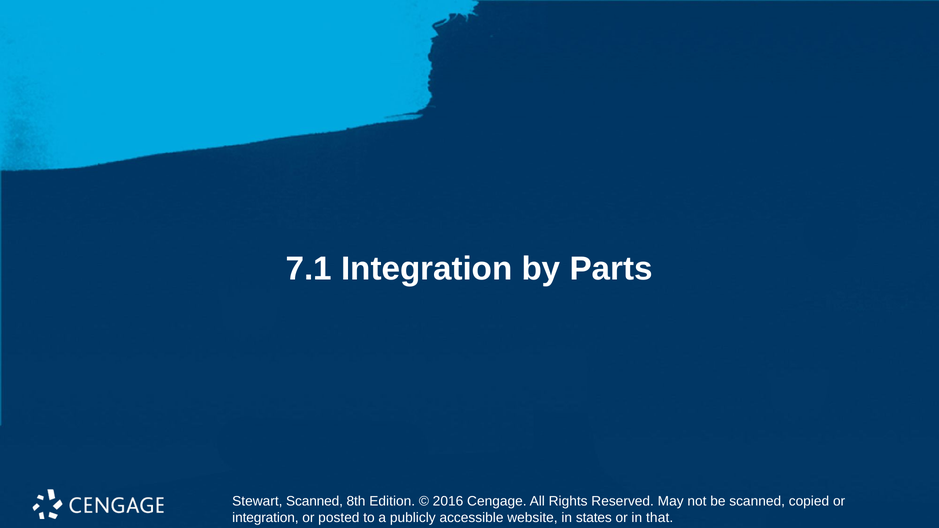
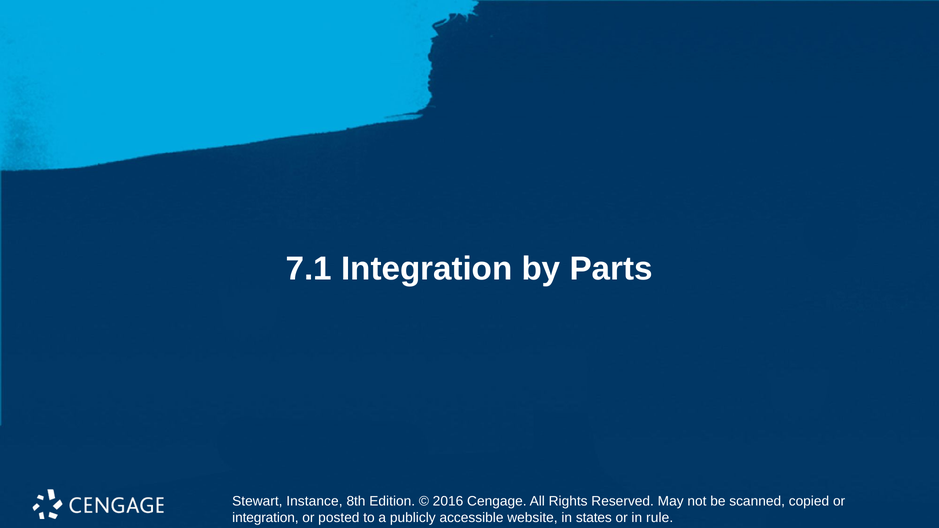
Stewart Scanned: Scanned -> Instance (314, 502)
that: that -> rule (660, 518)
